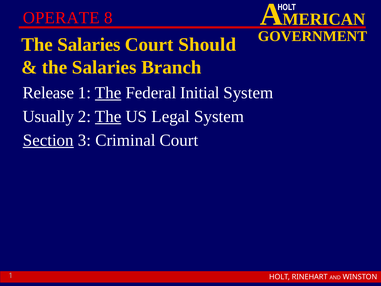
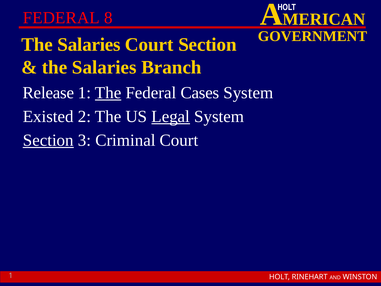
OPERATE: OPERATE -> FEDERAL (61, 18)
Court Should: Should -> Section (207, 45)
Initial: Initial -> Cases (200, 93)
Usually: Usually -> Existed (48, 116)
The underline: present -> none (108, 116)
Legal underline: none -> present (171, 116)
